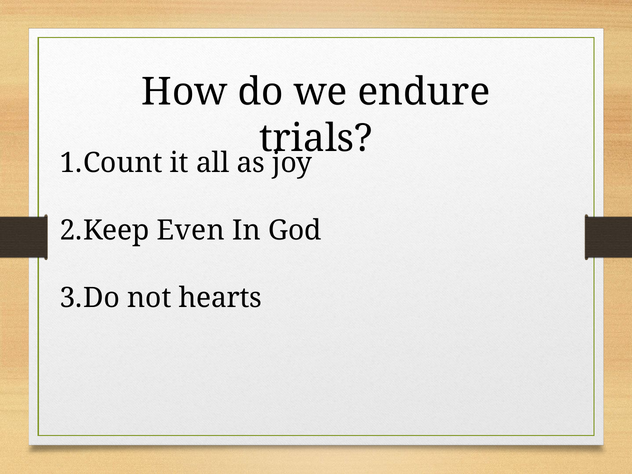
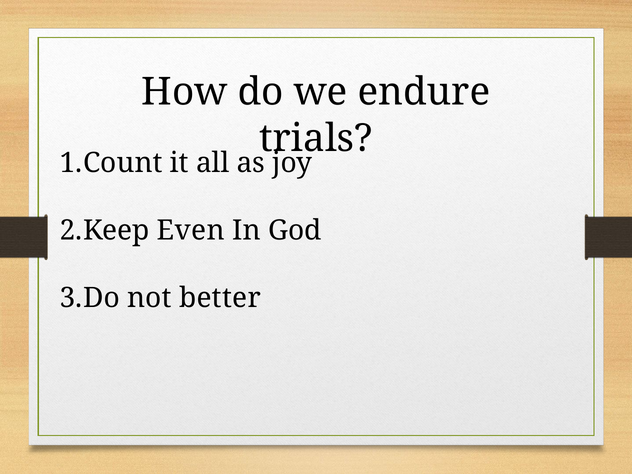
hearts: hearts -> better (220, 298)
